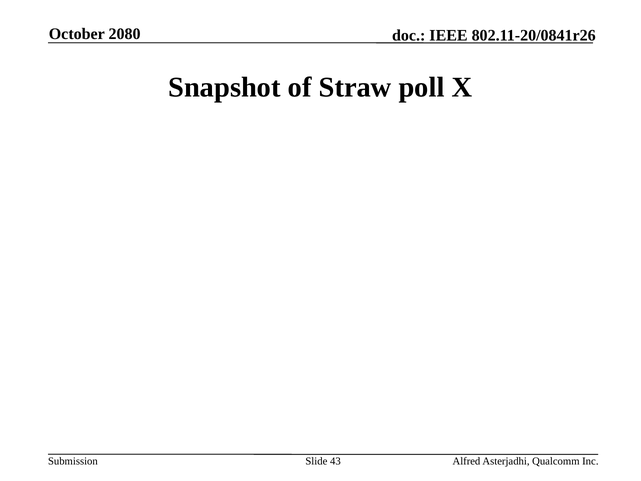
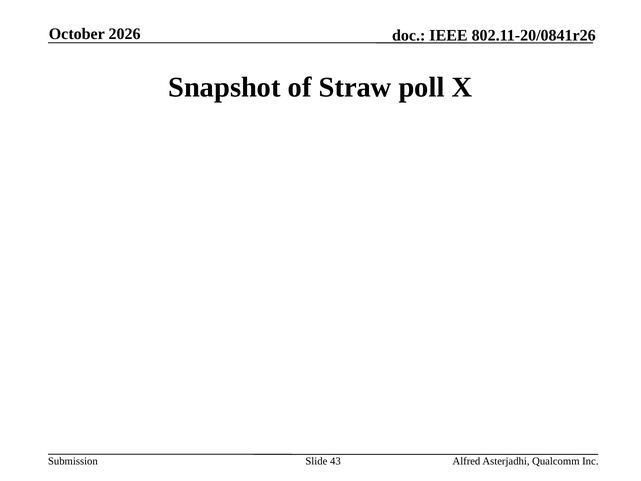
2080: 2080 -> 2026 (125, 34)
